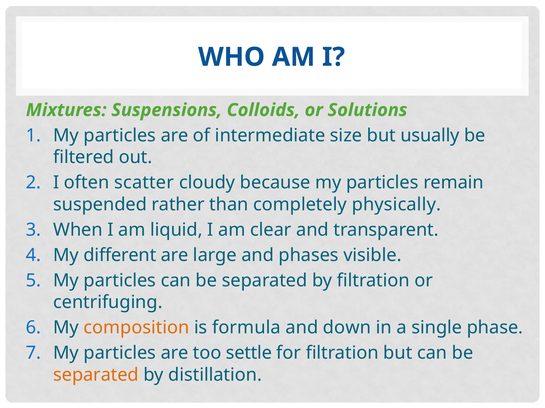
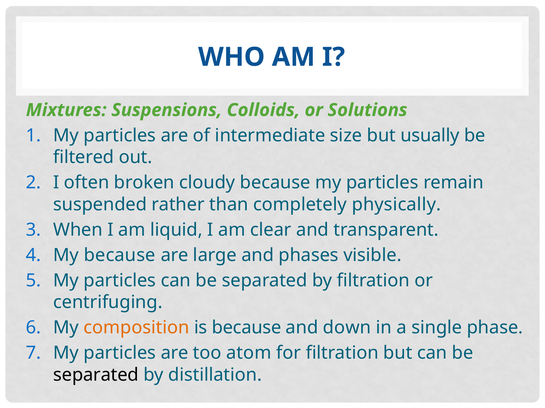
scatter: scatter -> broken (144, 183)
My different: different -> because (120, 256)
is formula: formula -> because (247, 328)
settle: settle -> atom (249, 354)
separated colour: orange -> black (96, 375)
